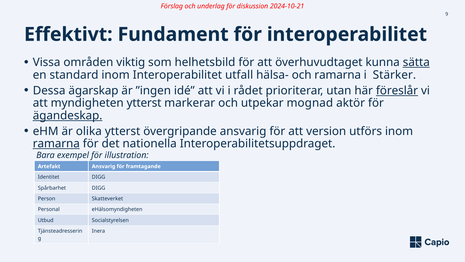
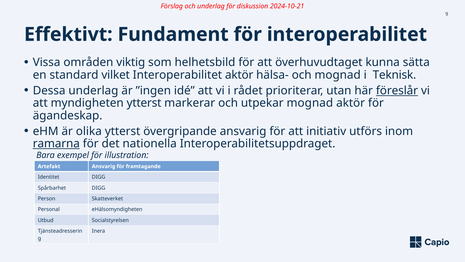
sätta underline: present -> none (416, 62)
standard inom: inom -> vilket (116, 75)
Interoperabilitet utfall: utfall -> aktör (239, 75)
och ramarna: ramarna -> mognad (338, 75)
Stärker: Stärker -> Teknisk (394, 75)
Dessa ägarskap: ägarskap -> underlag (93, 90)
ägandeskap underline: present -> none (68, 115)
version: version -> initiativ (326, 131)
